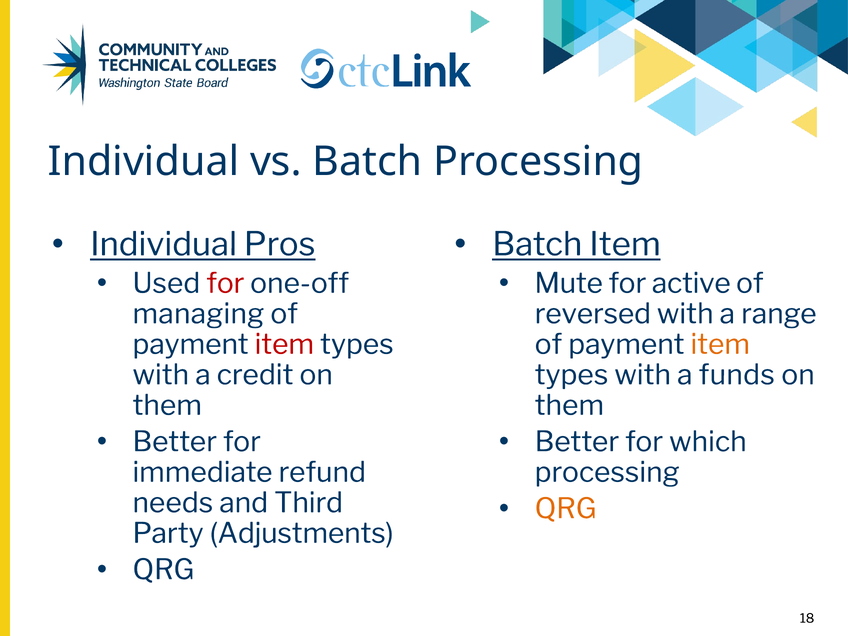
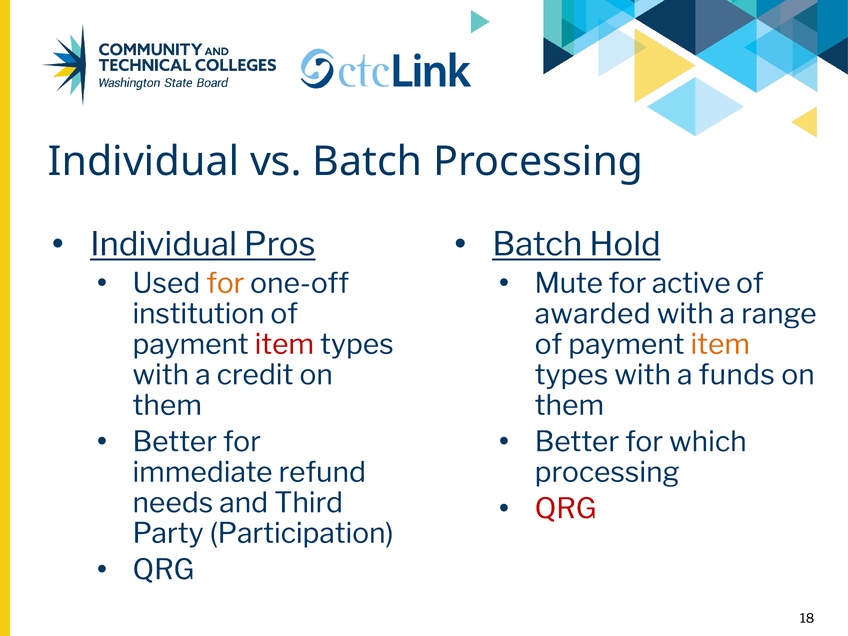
Batch Item: Item -> Hold (625, 244)
for colour: red -> orange (225, 283)
managing: managing -> institution (198, 314)
reversed: reversed -> awarded (593, 314)
QRG colour: orange -> red (566, 509)
Adjustments: Adjustments -> Participation (302, 533)
